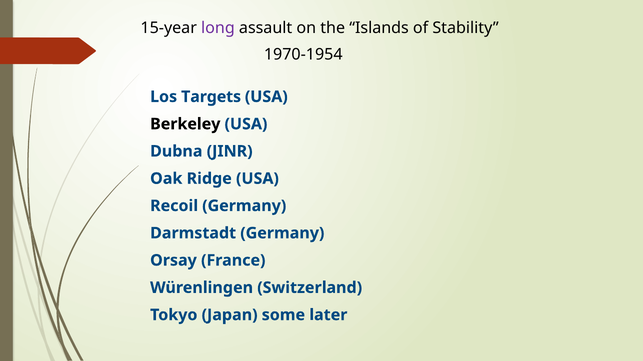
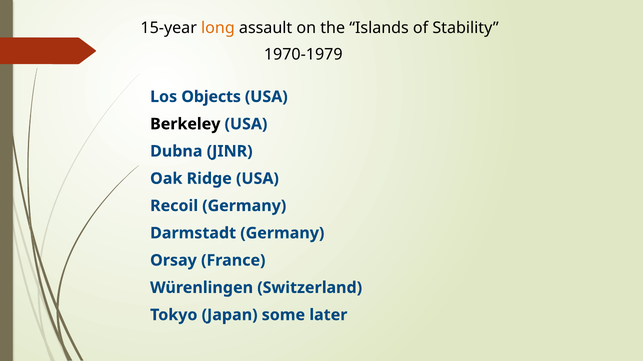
long colour: purple -> orange (218, 28)
1970-1954: 1970-1954 -> 1970-1979 (303, 55)
Targets: Targets -> Objects (211, 97)
